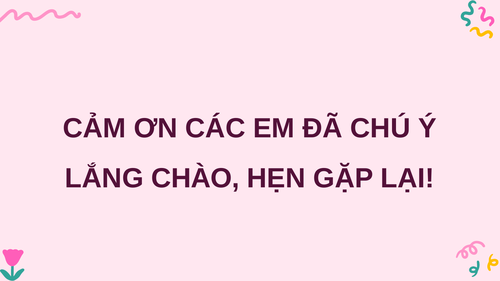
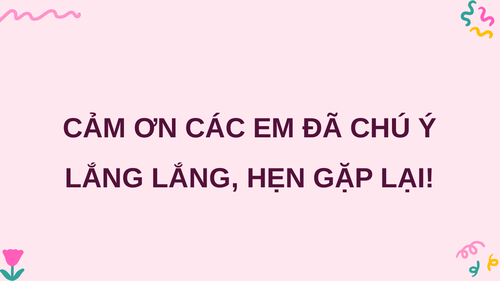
LẮNG CHÀO: CHÀO -> LẮNG (195, 179)
